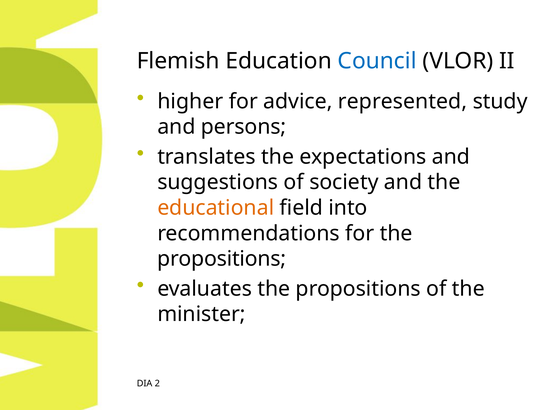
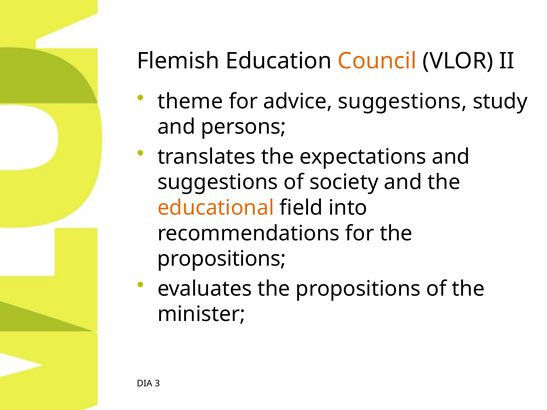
Council colour: blue -> orange (377, 61)
higher: higher -> theme (190, 102)
advice represented: represented -> suggestions (402, 102)
2: 2 -> 3 (157, 384)
